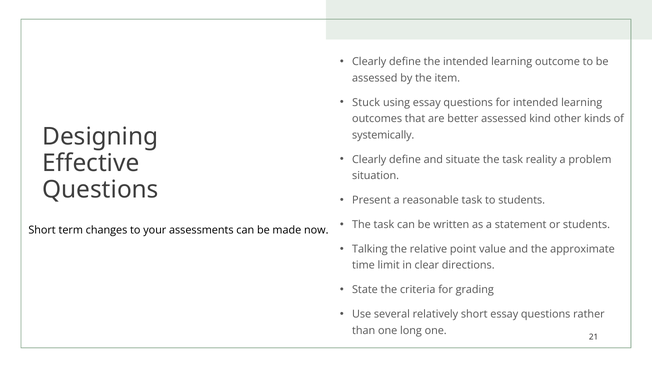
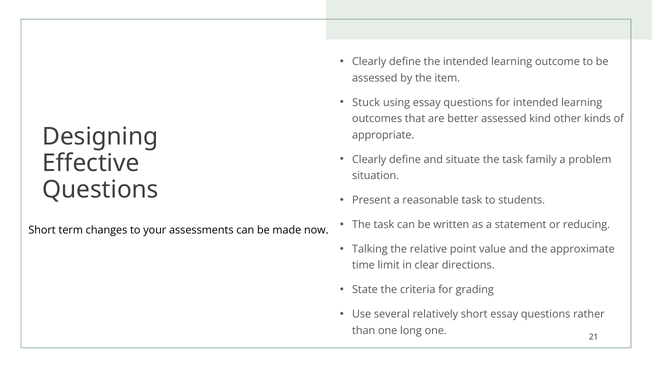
systemically: systemically -> appropriate (383, 135)
reality: reality -> family (541, 159)
or students: students -> reducing (587, 224)
